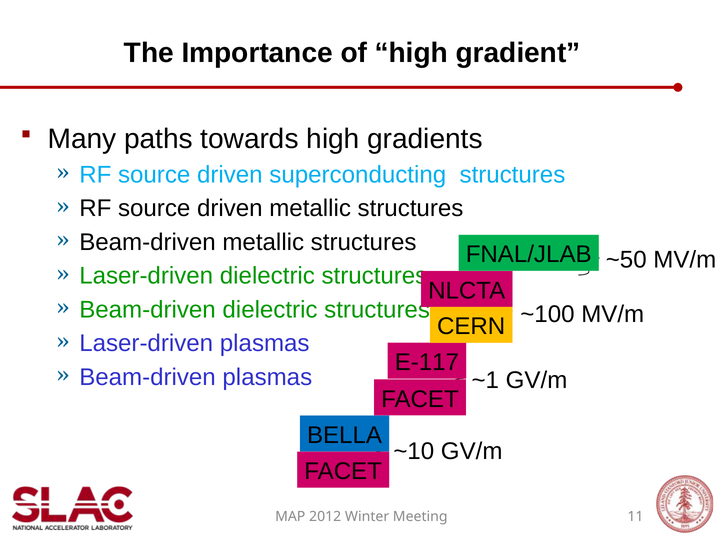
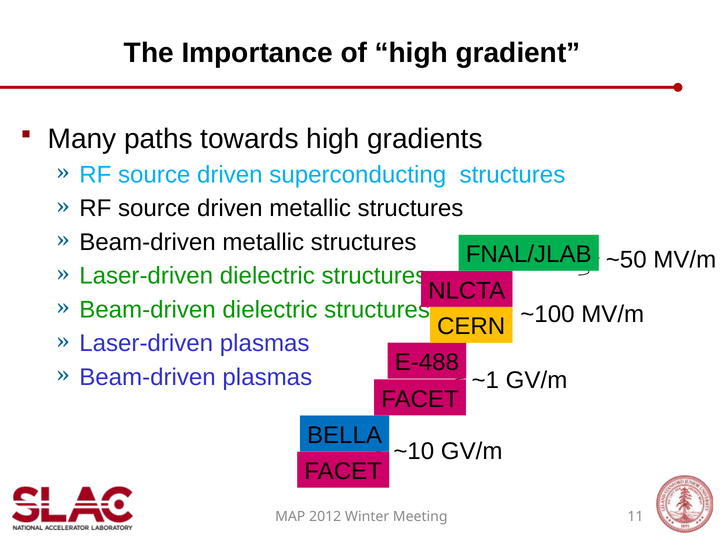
E-117: E-117 -> E-488 (427, 363)
